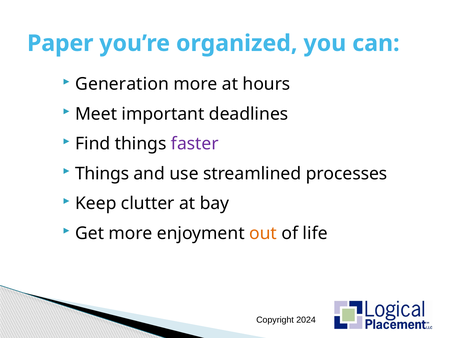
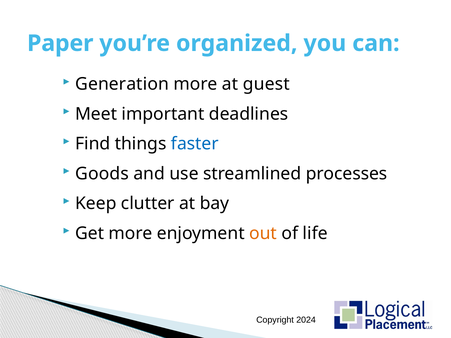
hours: hours -> guest (266, 84)
faster colour: purple -> blue (195, 144)
Things: Things -> Goods (102, 174)
